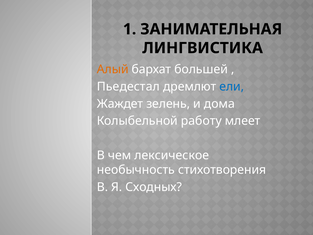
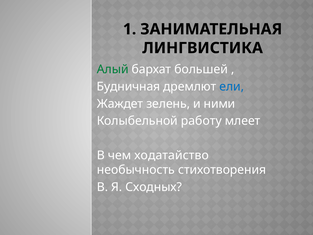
Алый colour: orange -> green (113, 69)
Пьедестал: Пьедестал -> Будничная (128, 86)
дома: дома -> ними (220, 104)
лексическое: лексическое -> ходатайство (172, 155)
